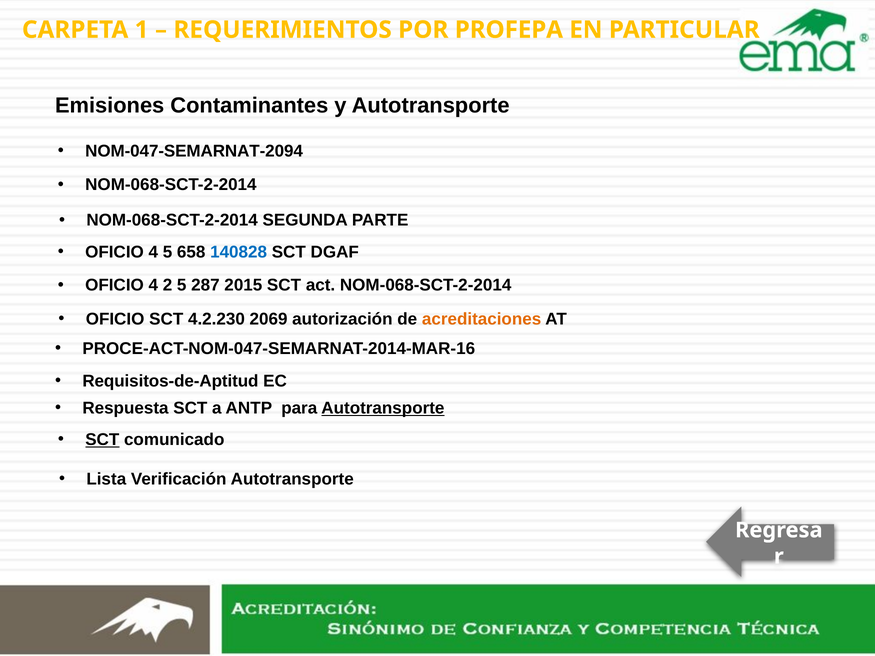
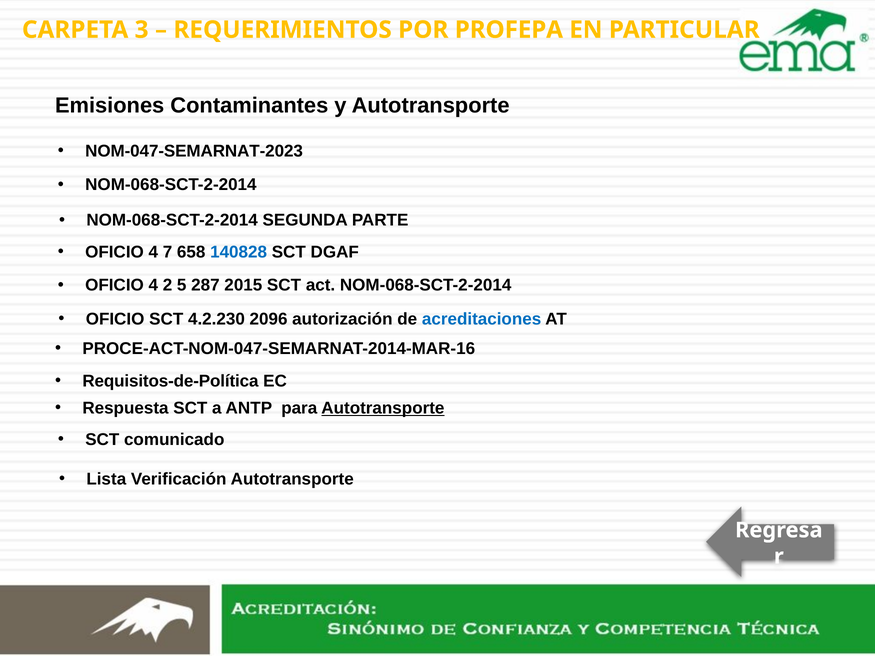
1: 1 -> 3 (142, 30)
NOM-047-SEMARNAT-2094: NOM-047-SEMARNAT-2094 -> NOM-047-SEMARNAT-2023 (194, 151)
4 5: 5 -> 7 (168, 252)
2069: 2069 -> 2096 (268, 319)
acreditaciones colour: orange -> blue (482, 319)
Requisitos-de-Aptitud: Requisitos-de-Aptitud -> Requisitos-de-Política (170, 381)
SCT underline: present -> none (102, 440)
